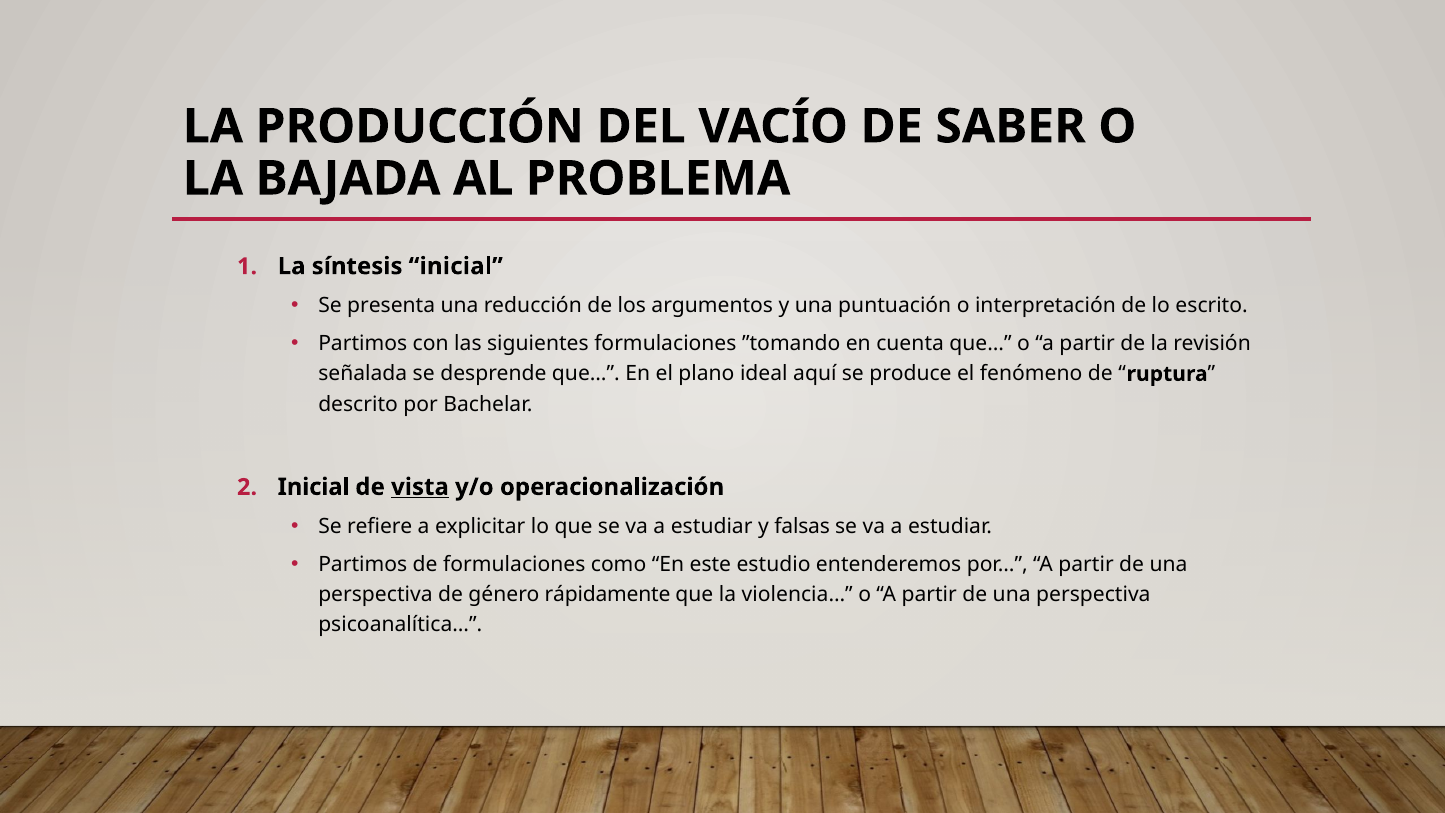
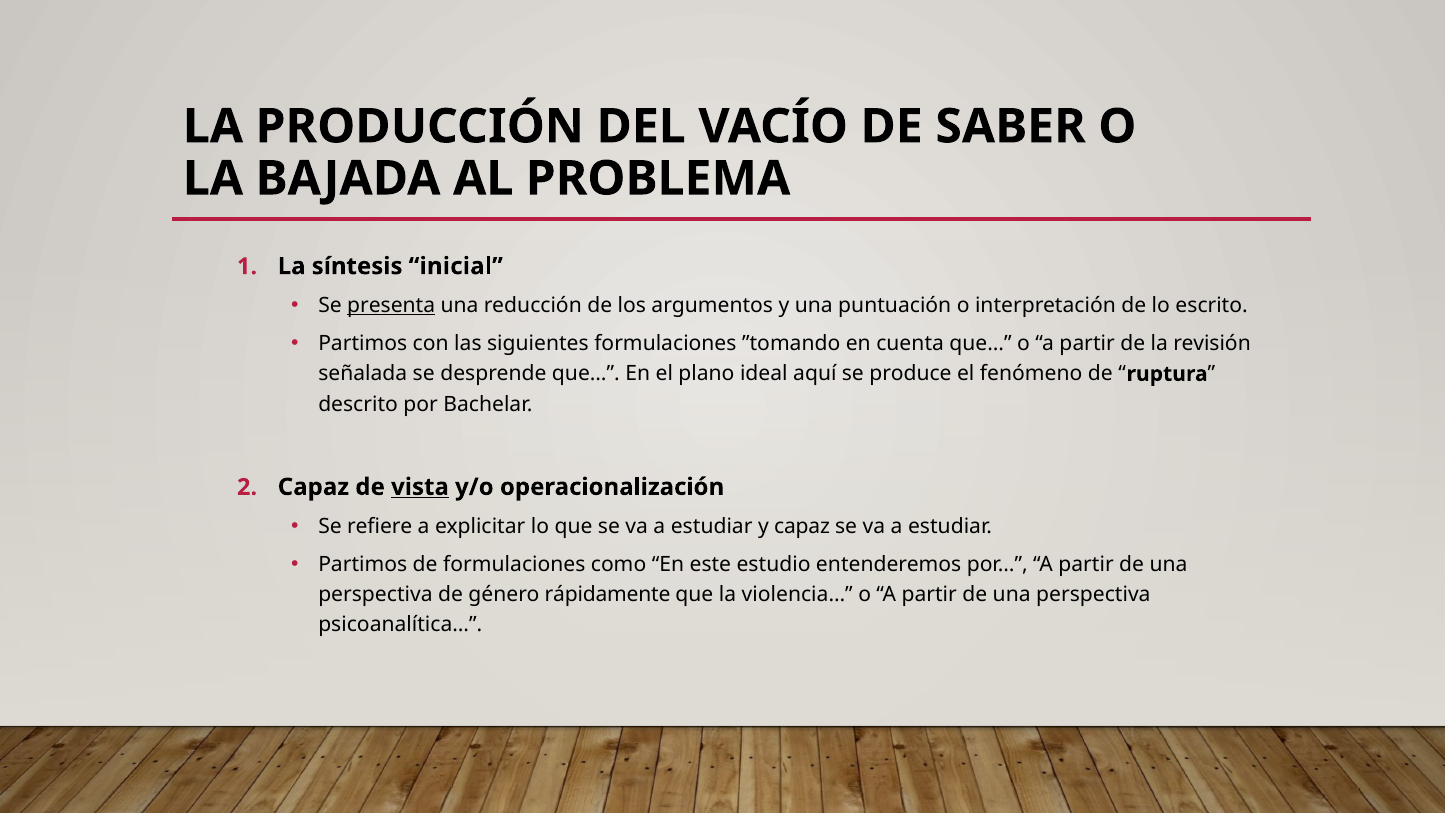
presenta underline: none -> present (391, 306)
Inicial: Inicial -> Capaz (313, 487)
y falsas: falsas -> capaz (802, 526)
